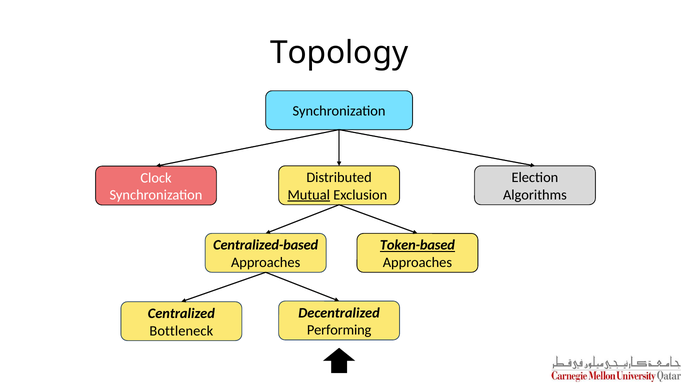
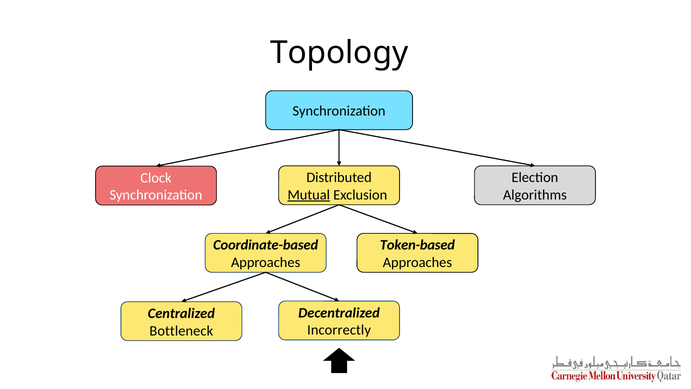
Centralized-based: Centralized-based -> Coordinate-based (266, 245)
Token-based underline: present -> none (417, 245)
Performing: Performing -> Incorrectly (339, 330)
